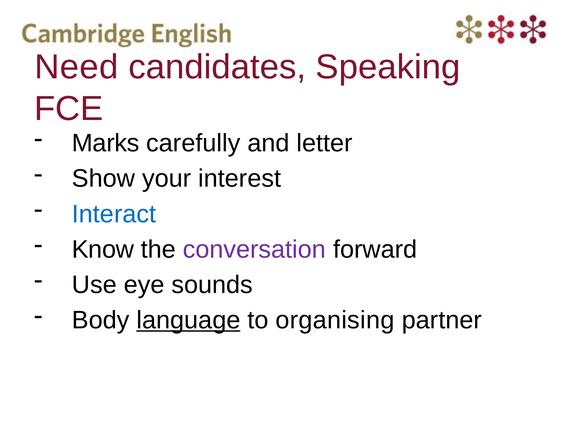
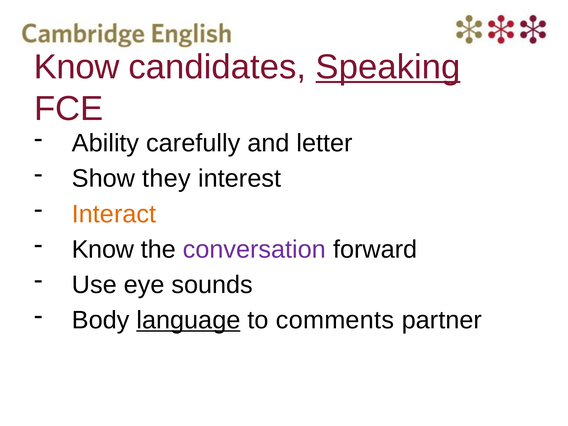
Need: Need -> Know (77, 67)
Speaking underline: none -> present (388, 67)
Marks: Marks -> Ability (106, 143)
your: your -> they (167, 179)
Interact colour: blue -> orange (114, 214)
organising: organising -> comments (335, 320)
